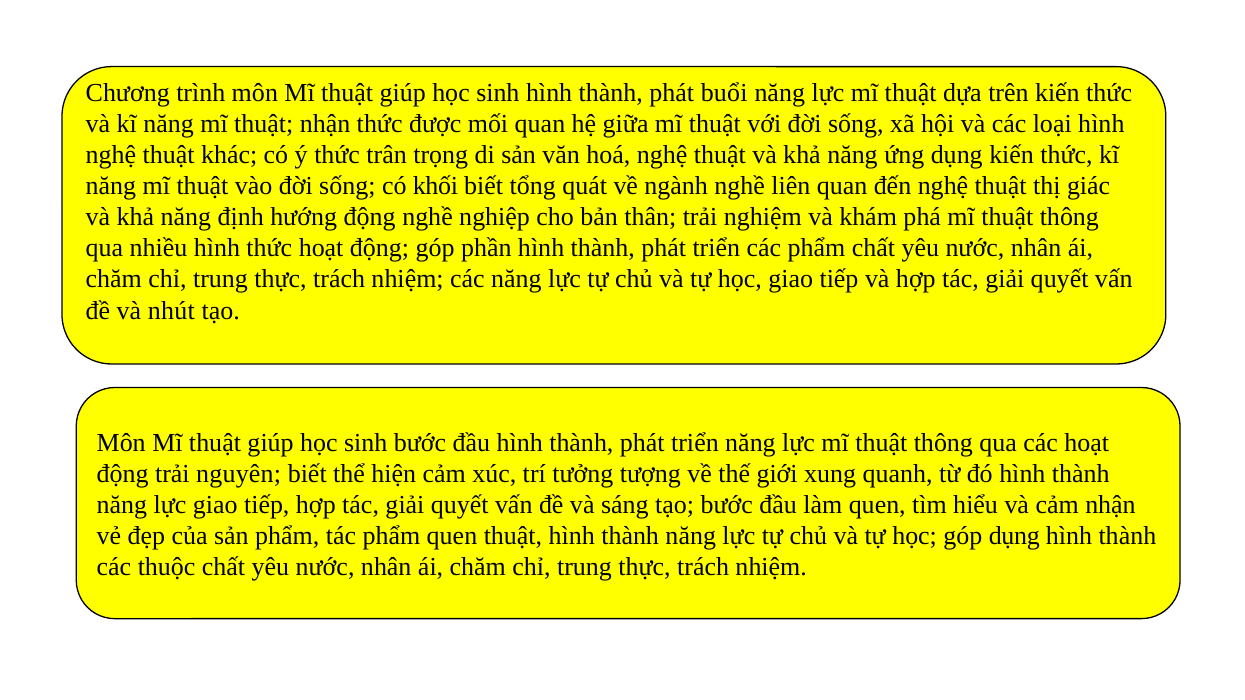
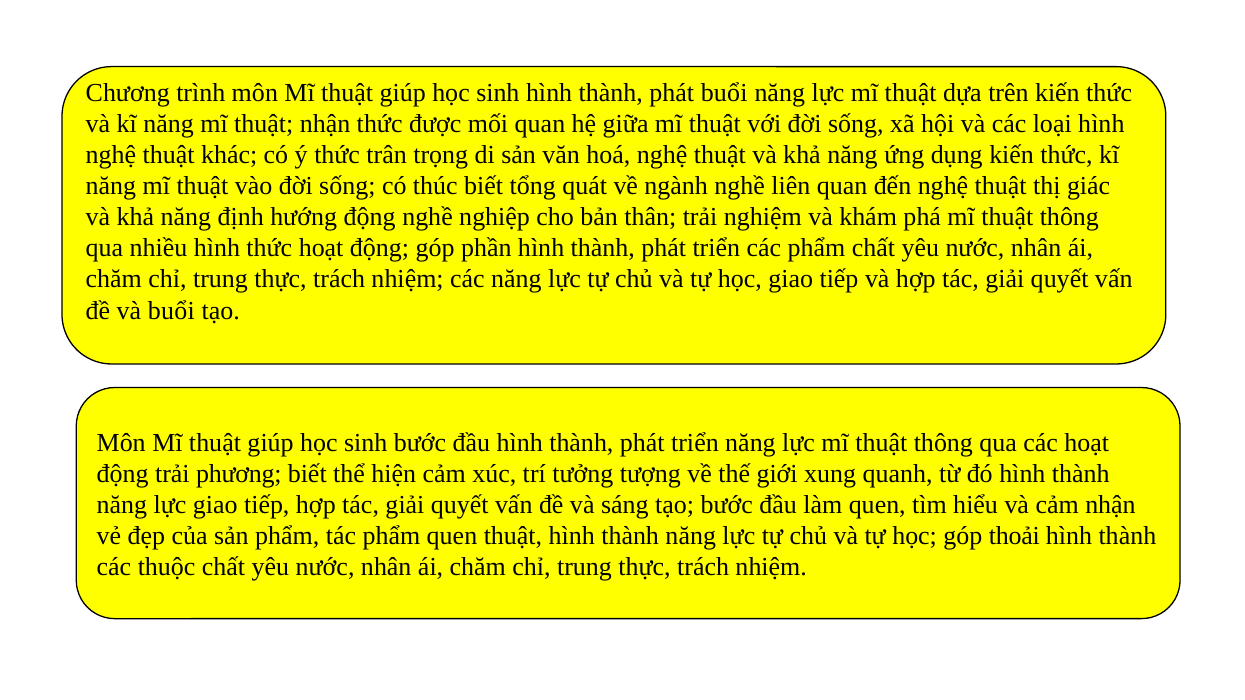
khối: khối -> thúc (435, 186)
và nhút: nhút -> buổi (171, 311)
nguyên: nguyên -> phương (239, 474)
góp dụng: dụng -> thoải (1014, 536)
